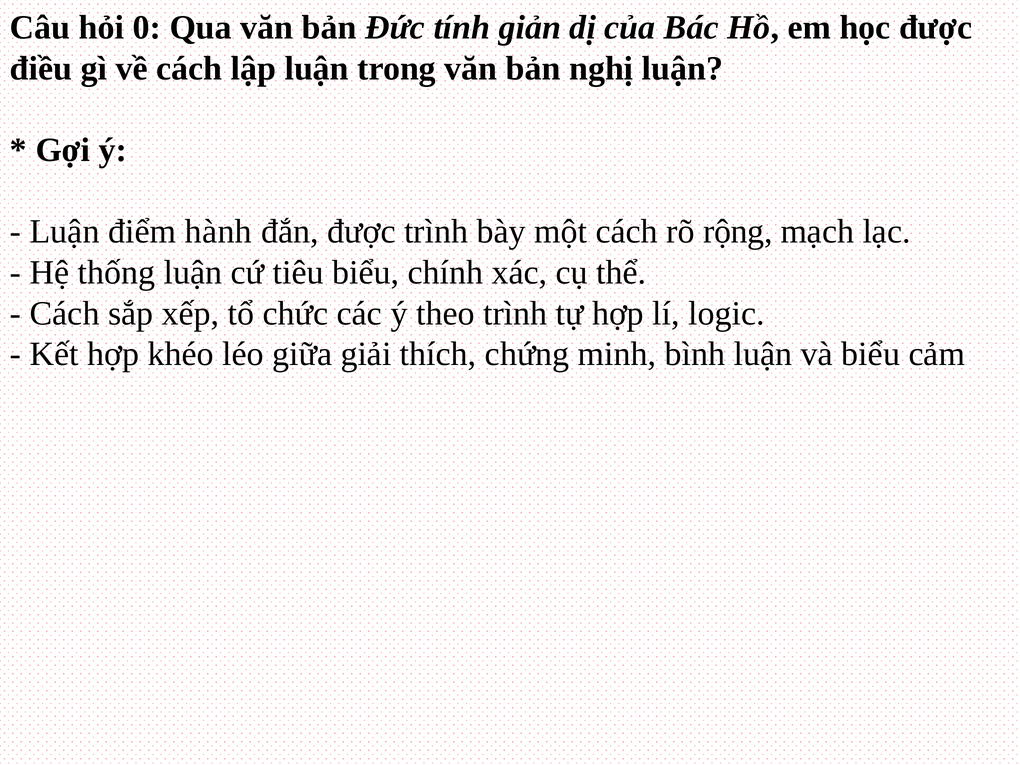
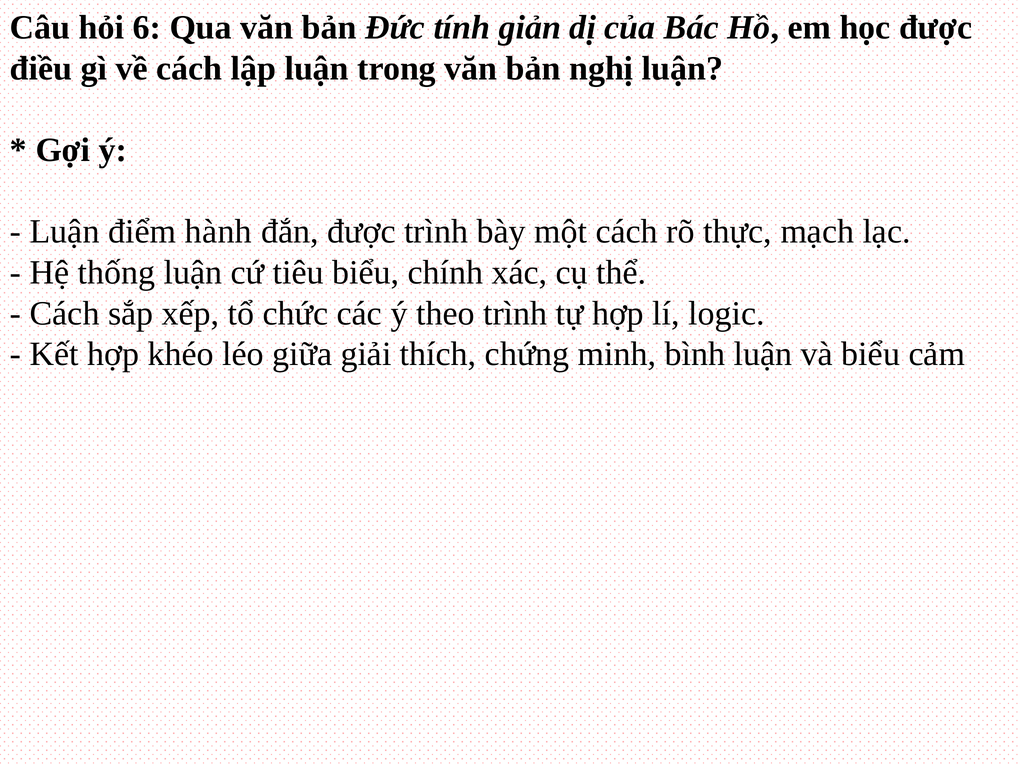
0: 0 -> 6 (147, 28)
rộng: rộng -> thực (738, 232)
